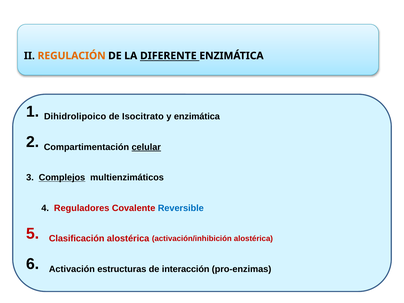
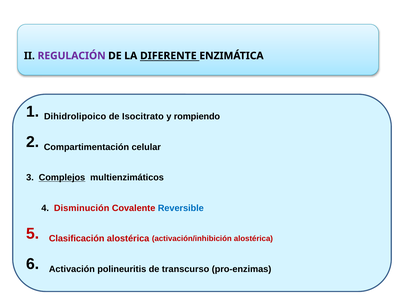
REGULACIÓN colour: orange -> purple (72, 56)
y enzimática: enzimática -> rompiendo (197, 117)
celular underline: present -> none (146, 147)
Reguladores: Reguladores -> Disminución (82, 208)
estructuras: estructuras -> polineuritis (122, 269)
interacción: interacción -> transcurso (186, 269)
